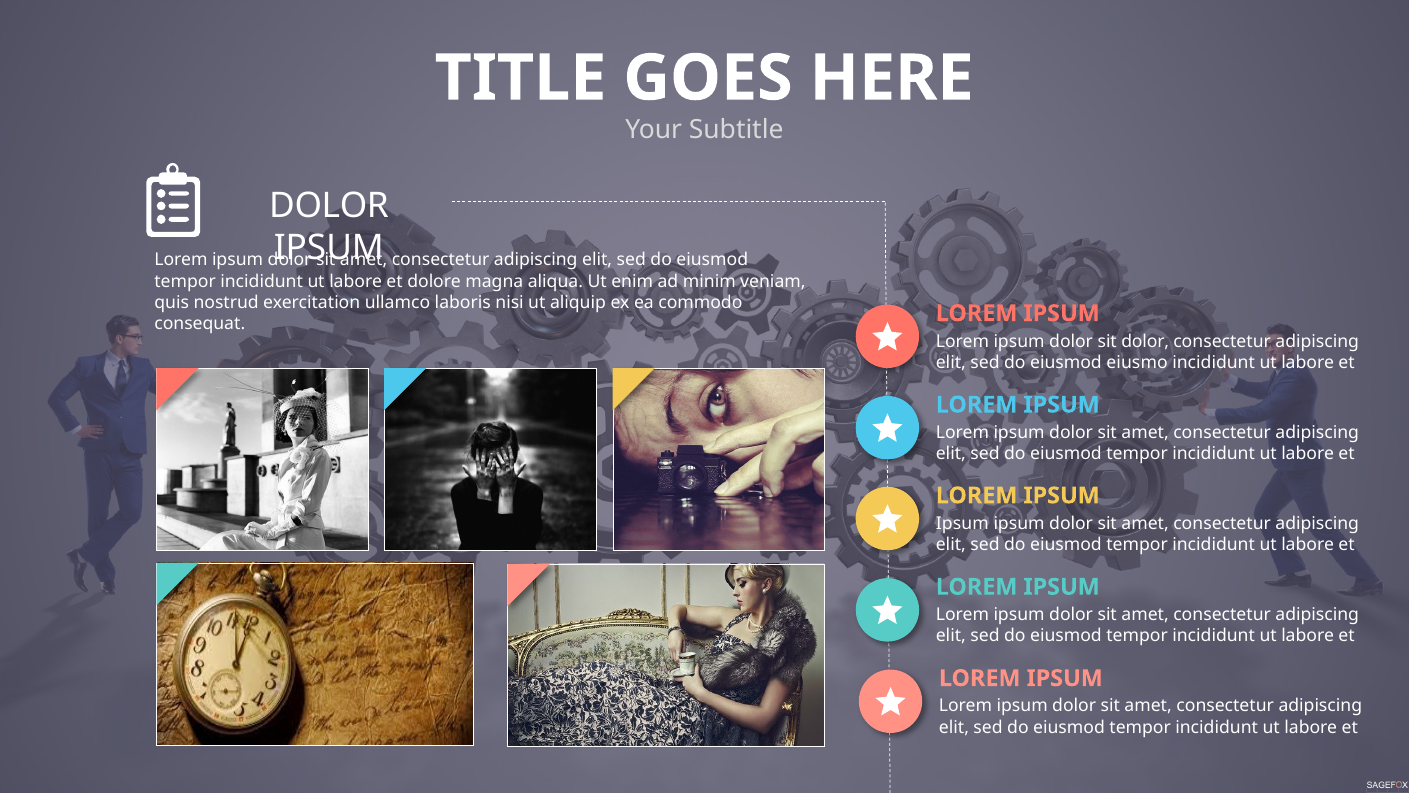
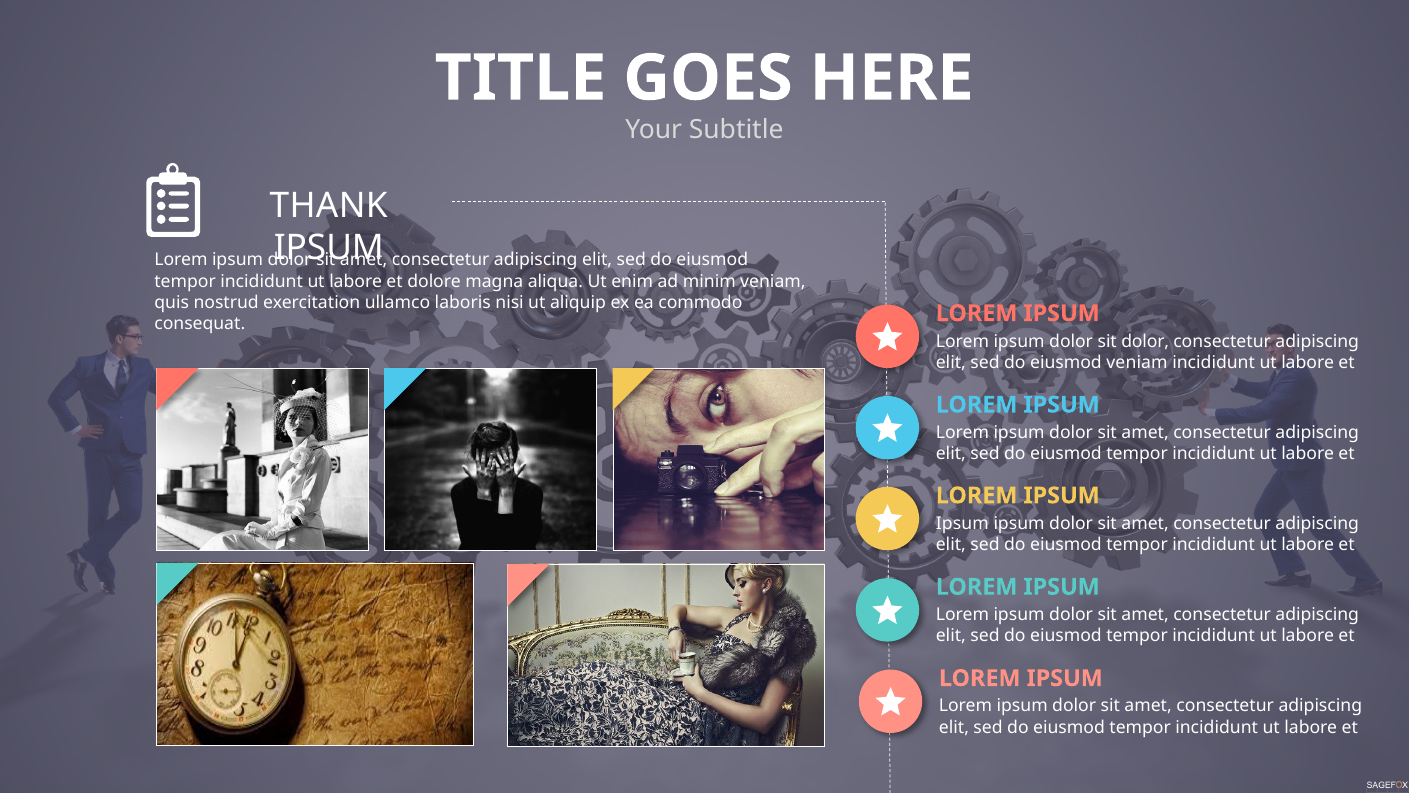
DOLOR: DOLOR -> THANK (329, 206)
eiusmod eiusmo: eiusmo -> veniam (1137, 362)
